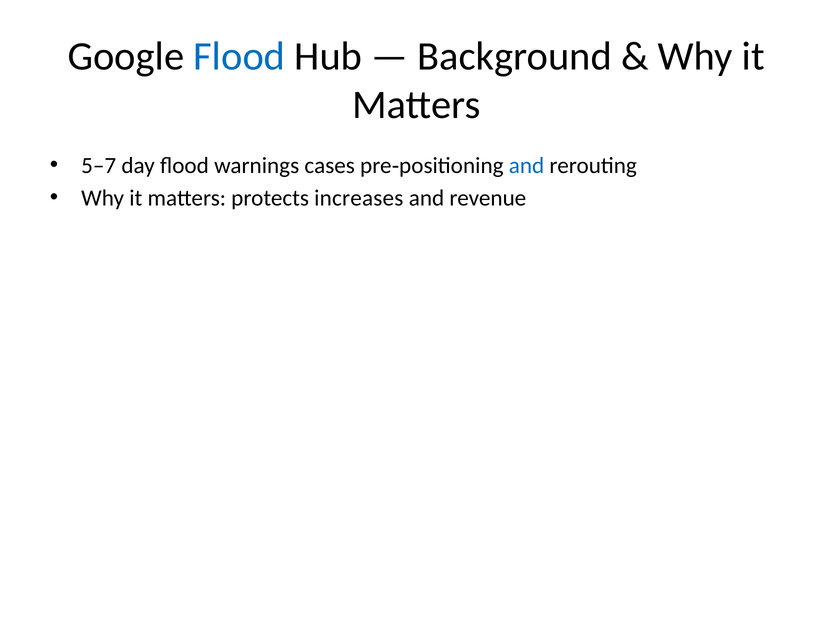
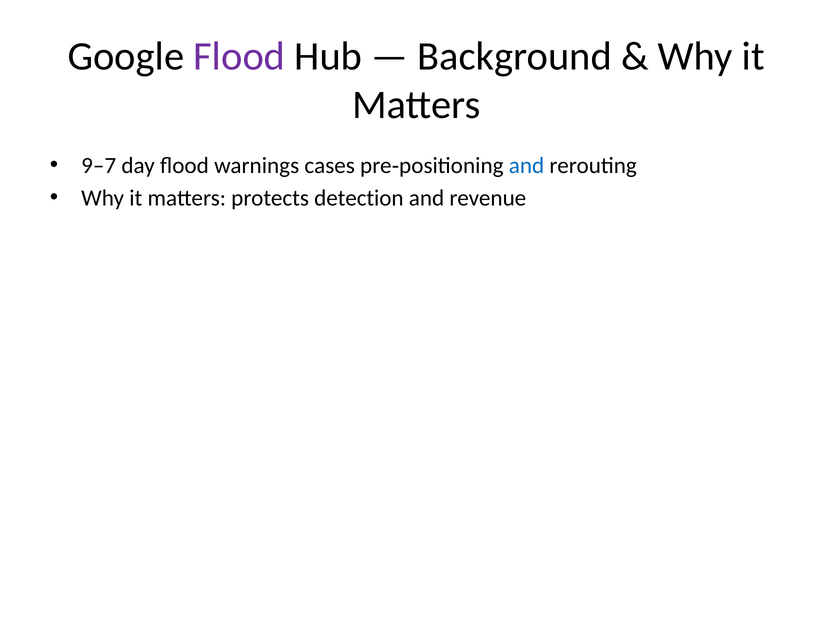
Flood colour: blue -> purple (239, 56)
5–7: 5–7 -> 9–7 (99, 165)
increases: increases -> detection (359, 198)
